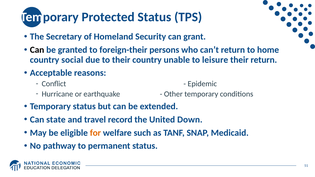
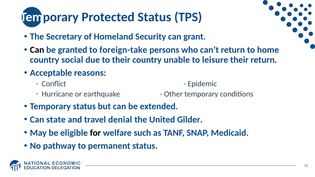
foreign-their: foreign-their -> foreign-take (123, 50)
record: record -> denial (120, 120)
Down: Down -> Gilder (190, 120)
for colour: orange -> black (95, 133)
